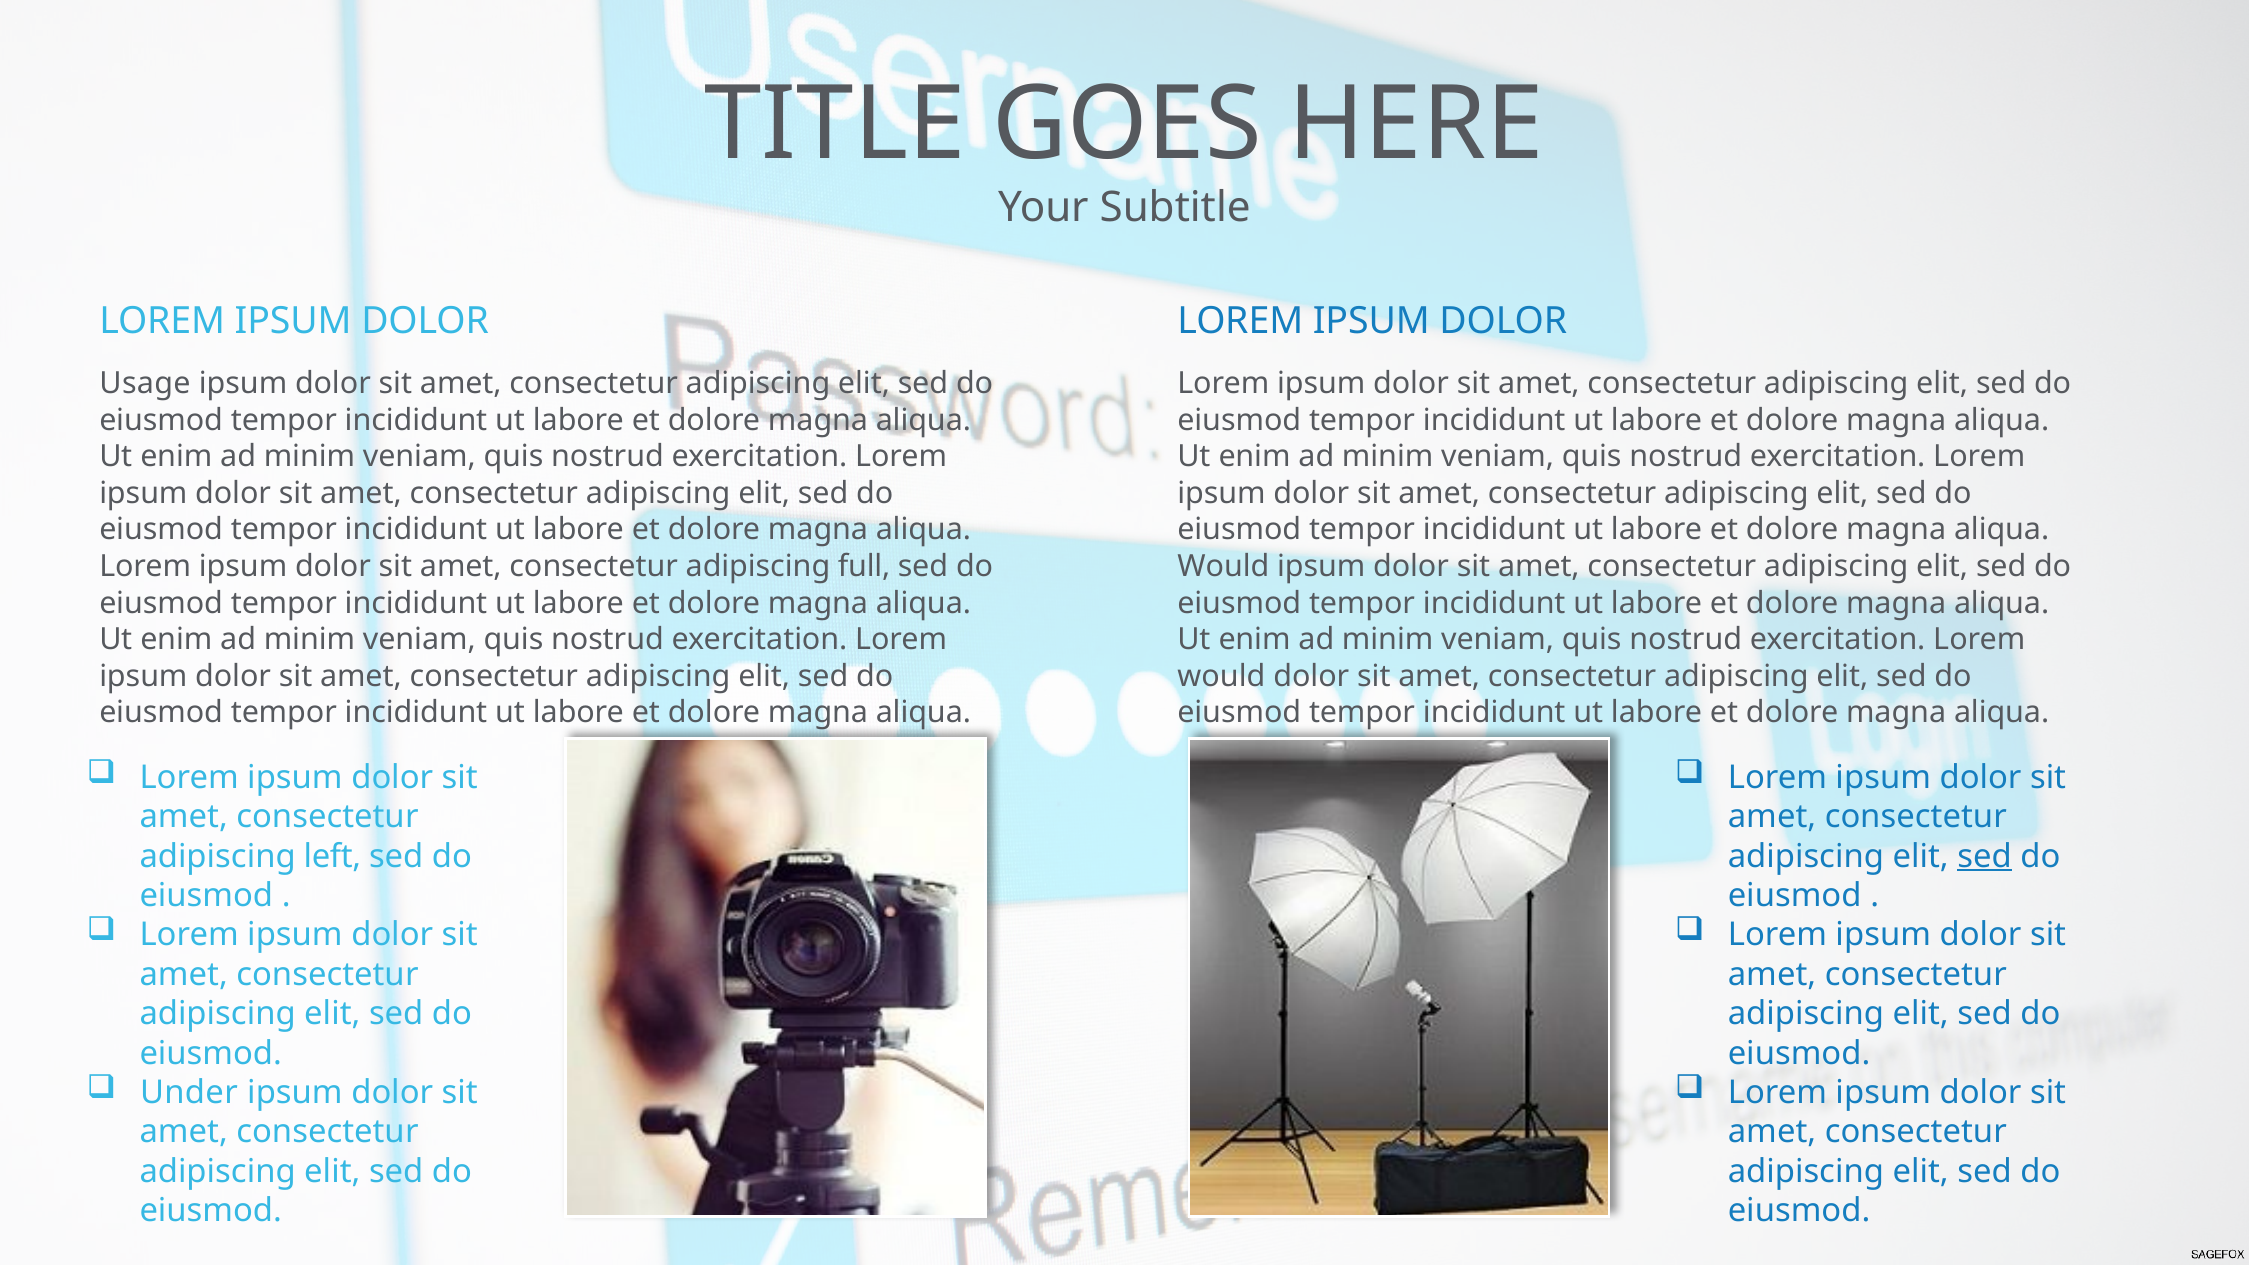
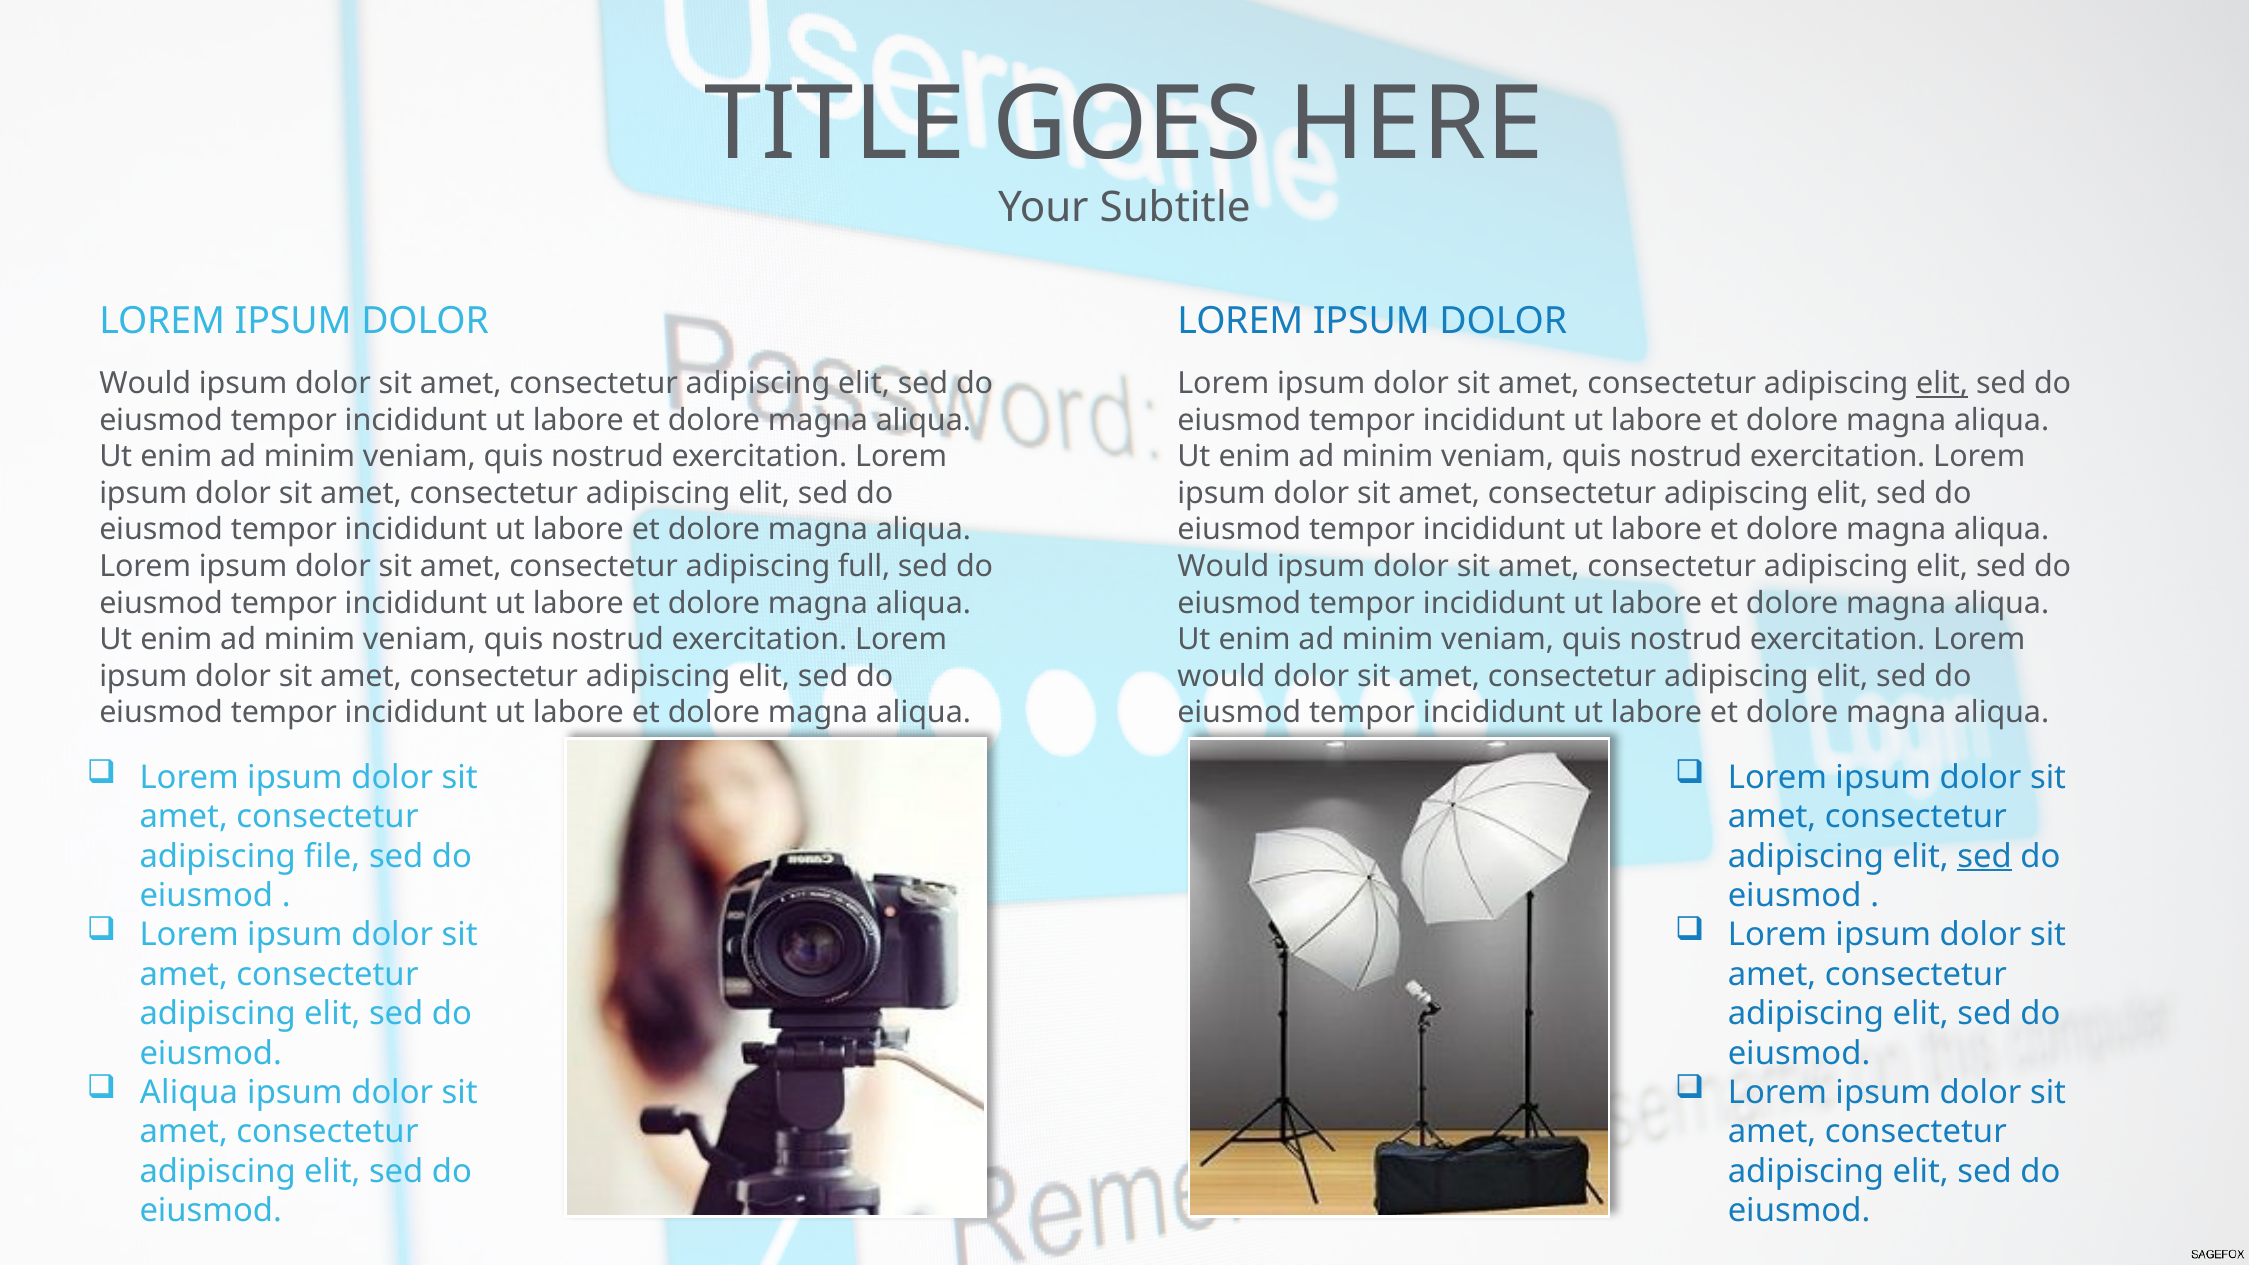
Usage: Usage -> Would (145, 384)
elit underline: none -> present (1942, 384)
left: left -> file (332, 856)
Under: Under -> Aliqua (189, 1093)
